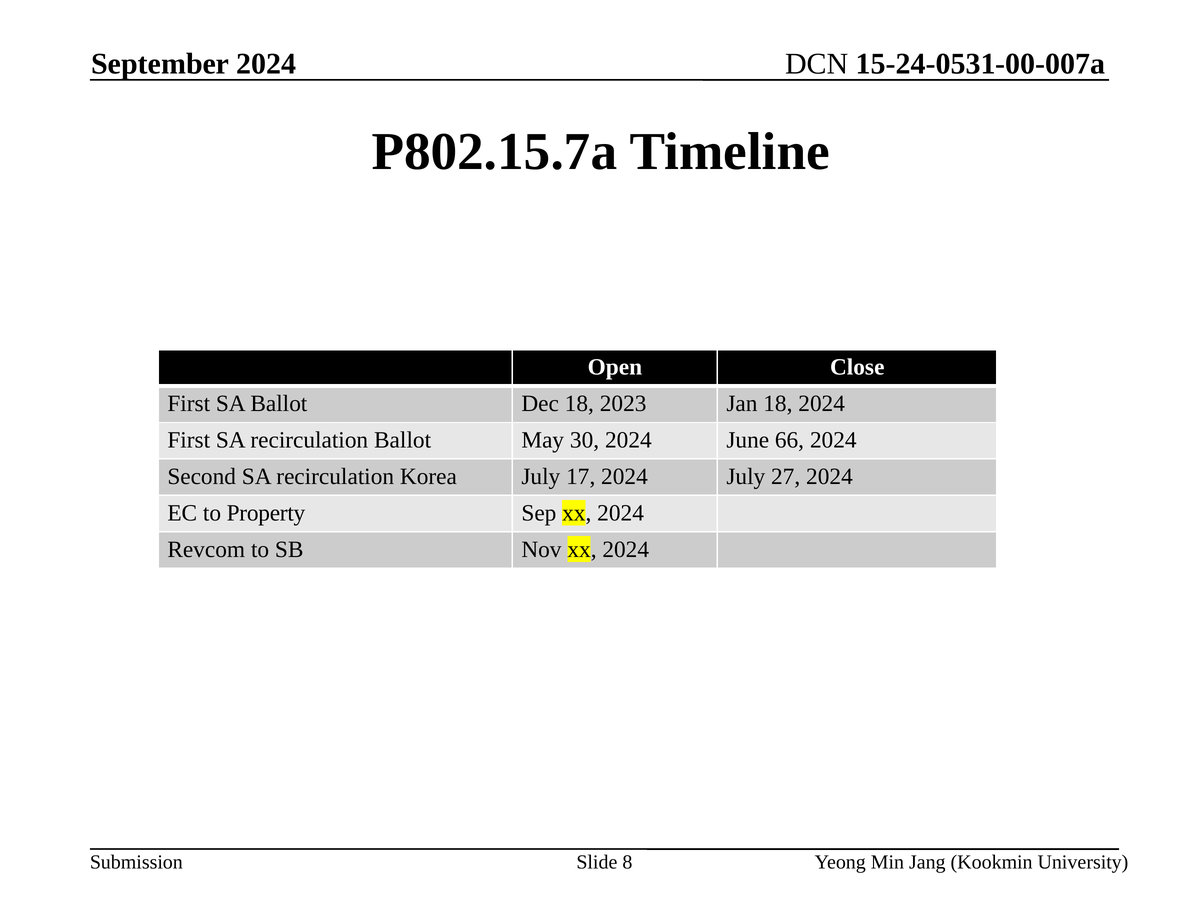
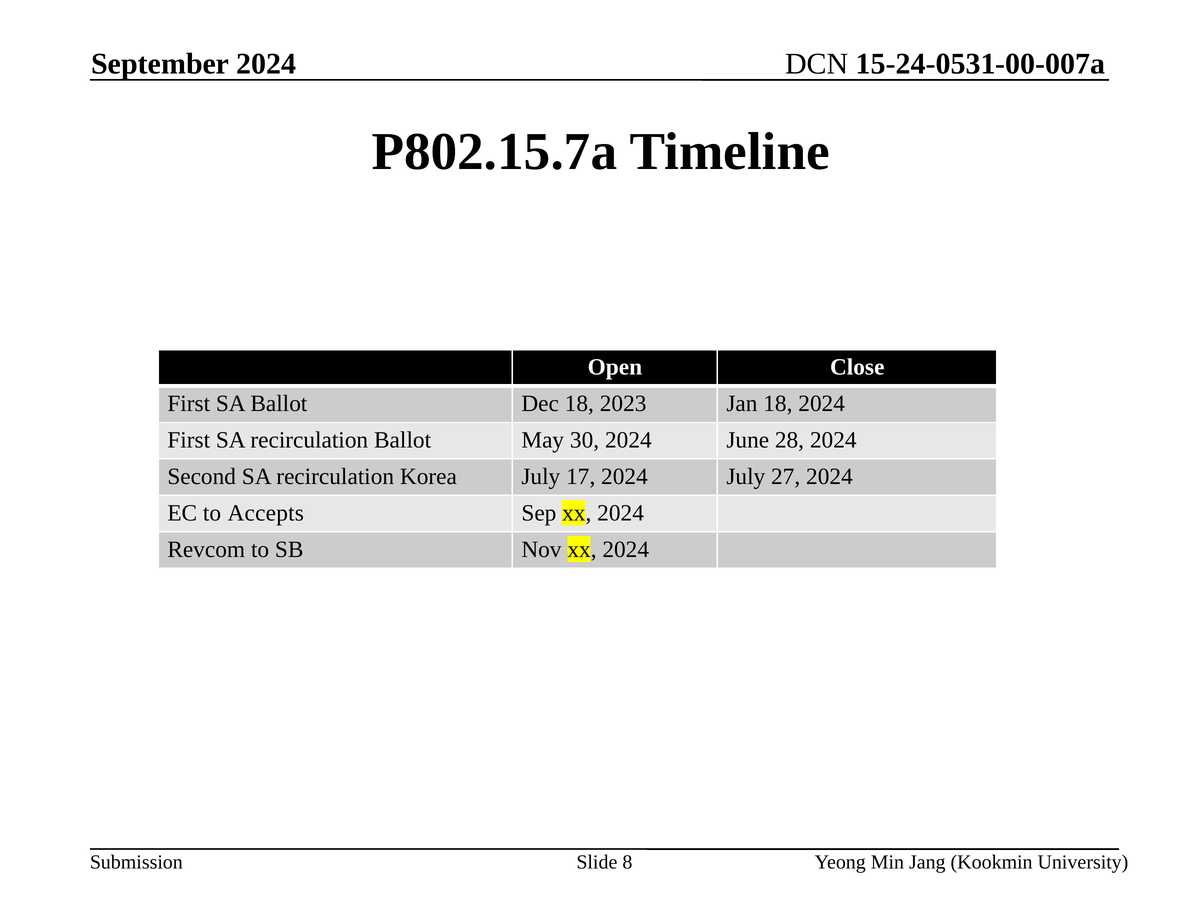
66: 66 -> 28 (789, 440)
Property: Property -> Accepts (266, 513)
